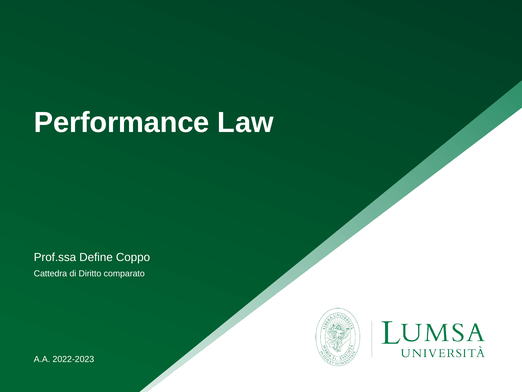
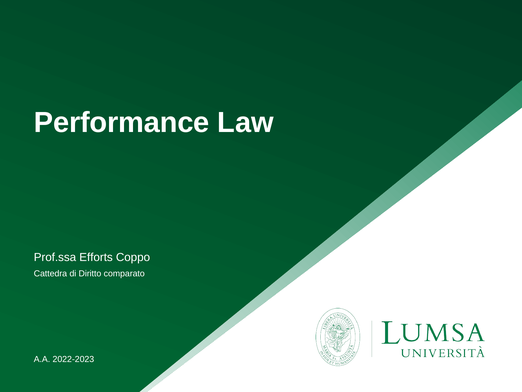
Define: Define -> Efforts (96, 257)
